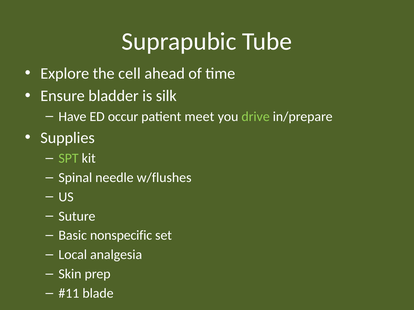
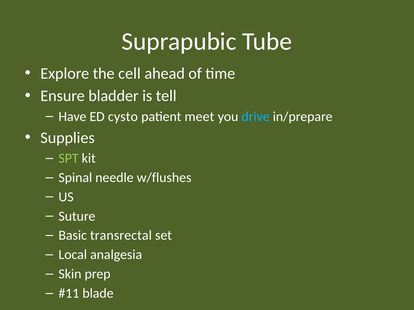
silk: silk -> tell (166, 96)
occur: occur -> cysto (123, 117)
drive colour: light green -> light blue (256, 117)
nonspecific: nonspecific -> transrectal (121, 236)
